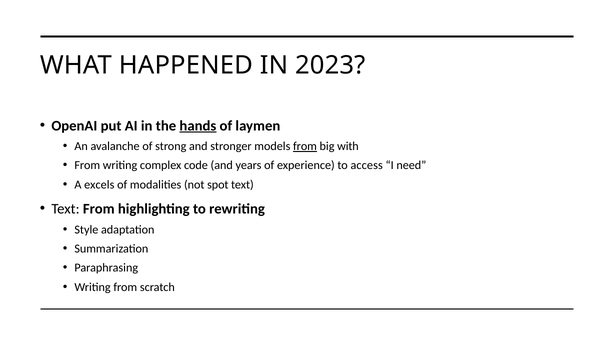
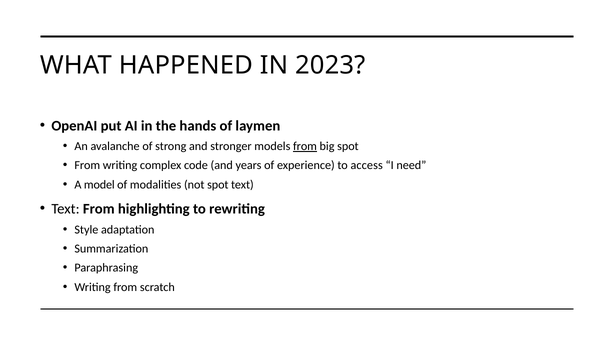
hands underline: present -> none (198, 126)
big with: with -> spot (348, 146)
excels: excels -> model (99, 185)
